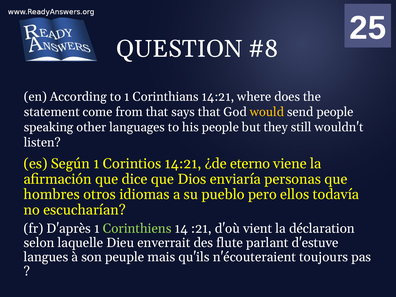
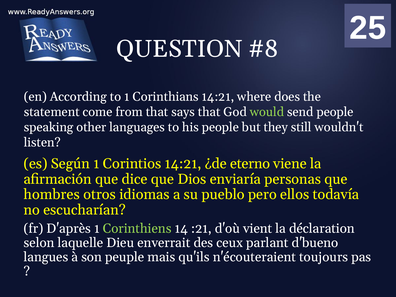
would colour: yellow -> light green (267, 112)
flute: flute -> ceux (230, 243)
d'estuve: d'estuve -> d'bueno (315, 243)
